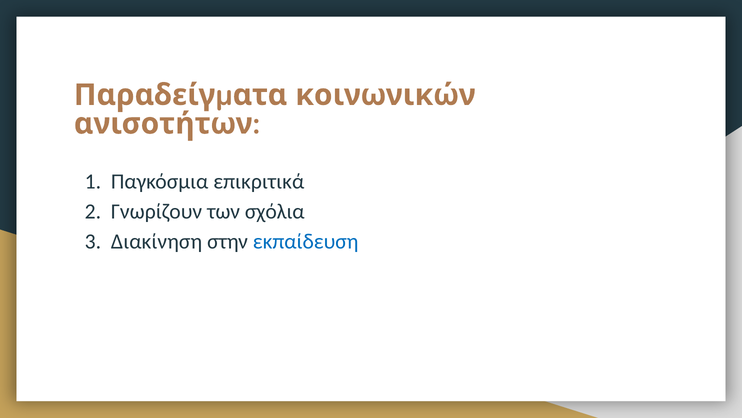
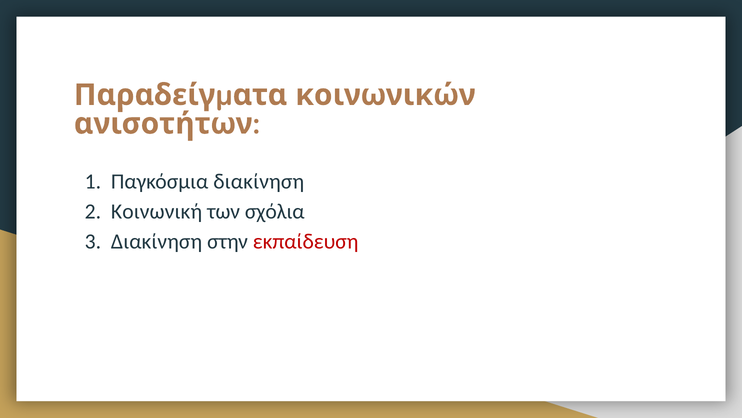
Παγκόσμια επικριτικά: επικριτικά -> διακίνηση (259, 181)
Γνωρίζουν: Γνωρίζουν -> Κοινωνική (157, 211)
εκπαίδευση colour: blue -> red (306, 241)
